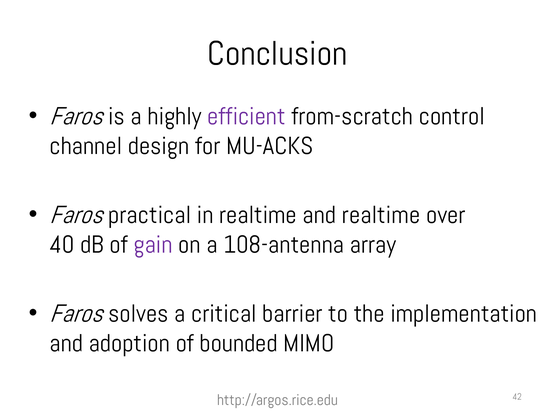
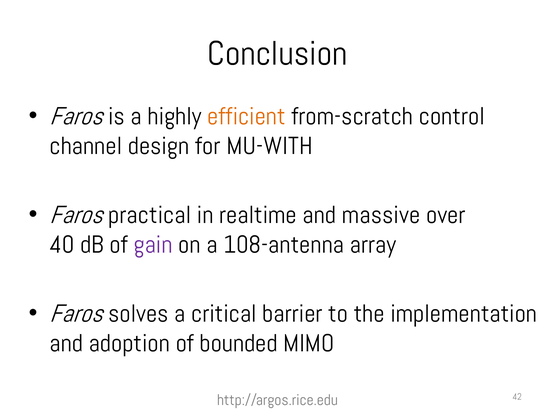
efficient colour: purple -> orange (247, 116)
MU-ACKS: MU-ACKS -> MU-WITH (270, 146)
and realtime: realtime -> massive (381, 215)
